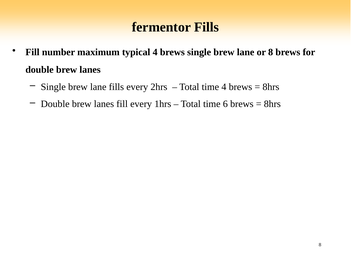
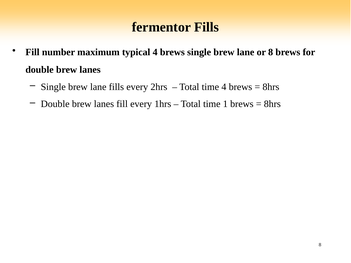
6: 6 -> 1 (225, 104)
